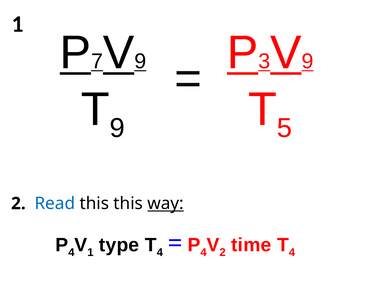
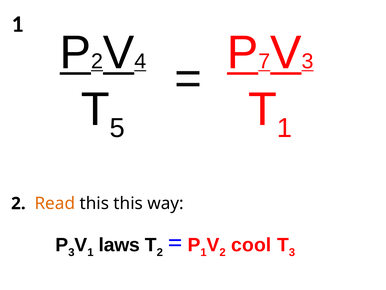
7: 7 -> 2 (97, 61)
9: 9 -> 4 (140, 61)
3: 3 -> 7 (264, 61)
9: 9 -> 3 (308, 61)
9: 9 -> 5 (117, 128)
5: 5 -> 1 (285, 128)
Read colour: blue -> orange (55, 203)
way underline: present -> none (166, 203)
4: 4 -> 3 (71, 252)
type: type -> laws (119, 245)
4: 4 -> 2 (160, 252)
4: 4 -> 1 (204, 252)
time: time -> cool (251, 245)
4: 4 -> 3 (292, 252)
